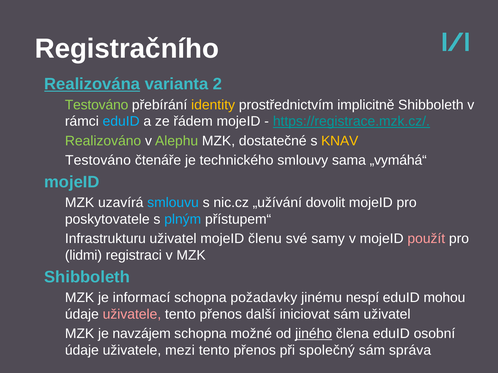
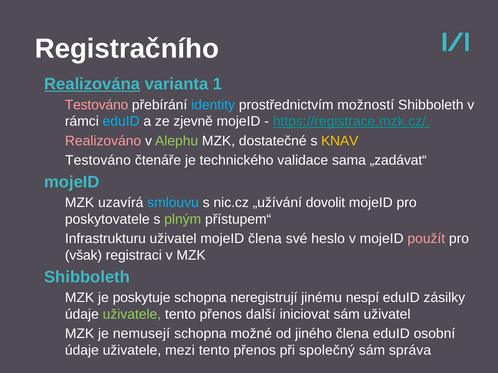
2: 2 -> 1 (218, 84)
Testováno colour: light green -> pink (97, 105)
identity colour: yellow -> light blue (213, 105)
implicitně: implicitně -> možností (366, 105)
řádem: řádem -> zjevně (193, 122)
Realizováno colour: light green -> pink (103, 141)
smlouvy: smlouvy -> validace (303, 160)
„vymáhá“: „vymáhá“ -> „zadávat“ (398, 160)
plným colour: light blue -> light green (183, 220)
mojeID členu: členu -> člena (265, 239)
samy: samy -> heslo (328, 239)
lidmi: lidmi -> však (83, 256)
informací: informací -> poskytuje (142, 298)
požadavky: požadavky -> neregistrují (264, 298)
mohou: mohou -> zásilky (444, 298)
uživatele colour: pink -> light green (132, 315)
navzájem: navzájem -> nemusejí (141, 334)
jiného underline: present -> none (314, 334)
